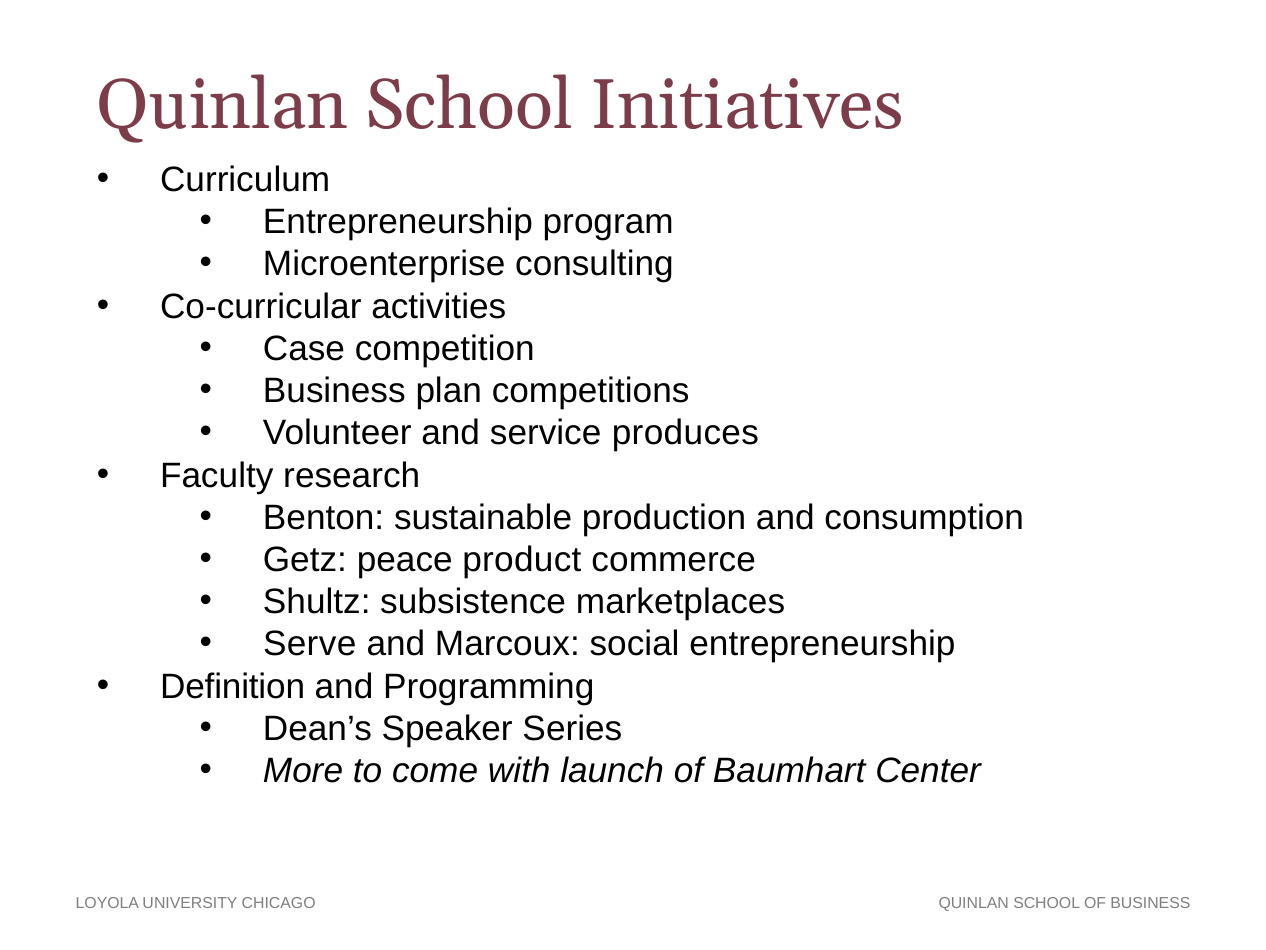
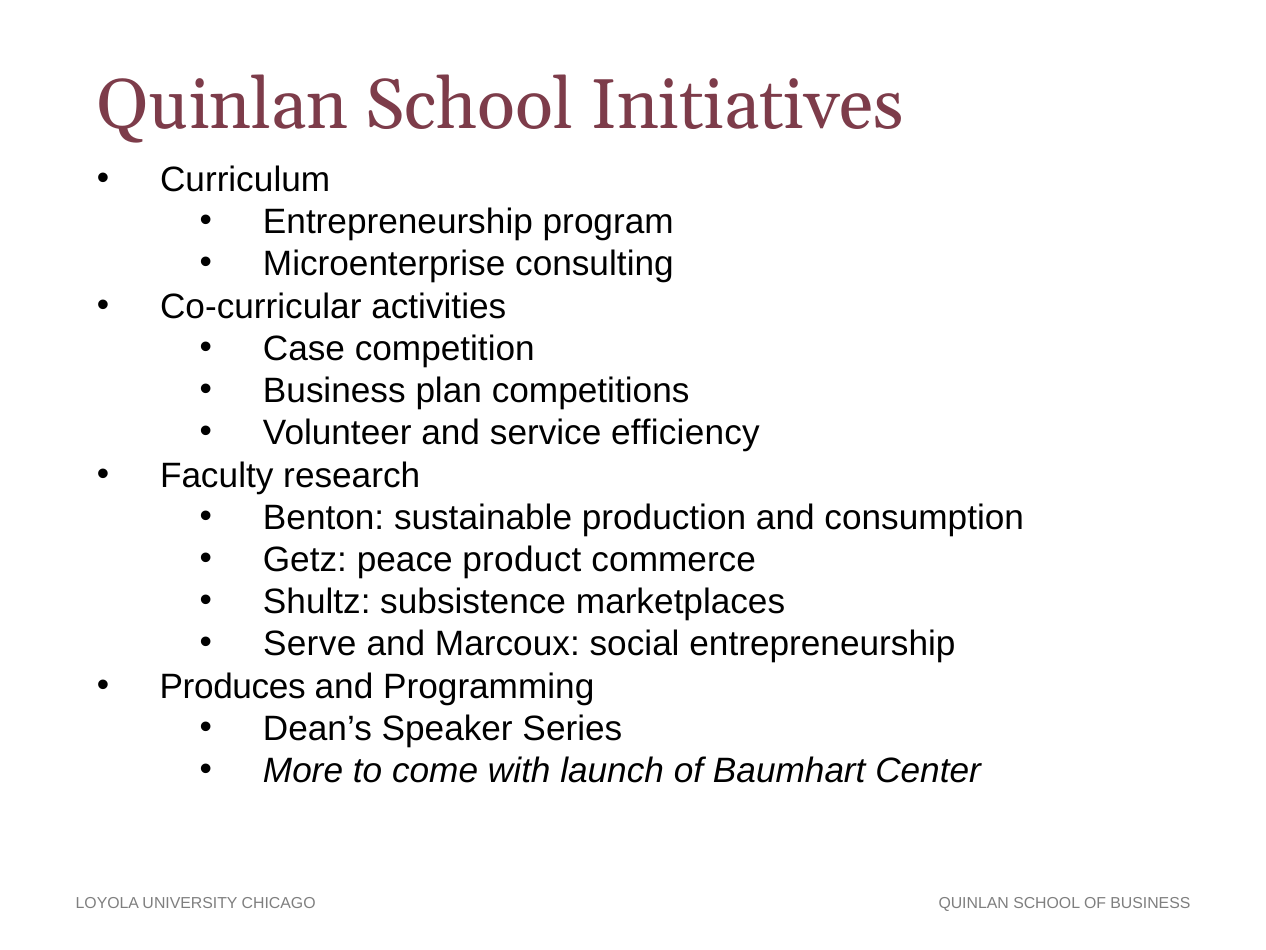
produces: produces -> efficiency (685, 433)
Definition: Definition -> Produces (233, 686)
